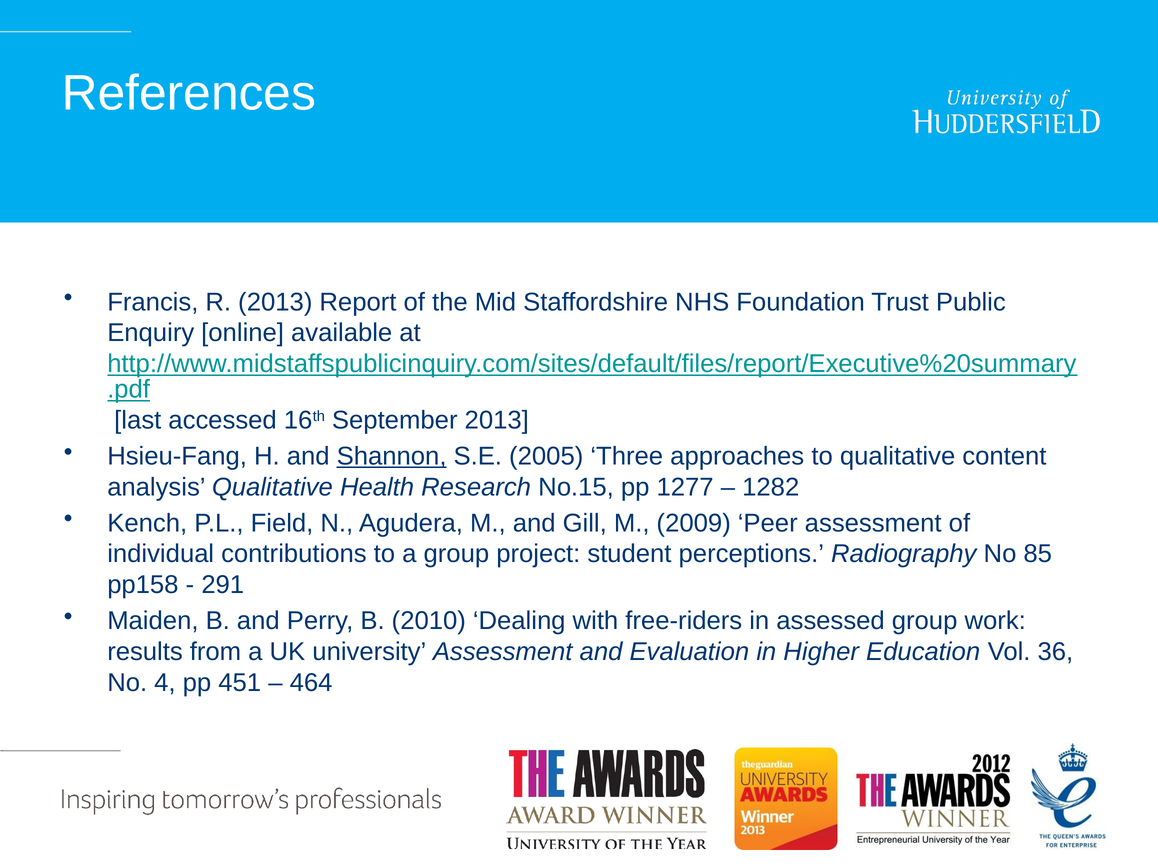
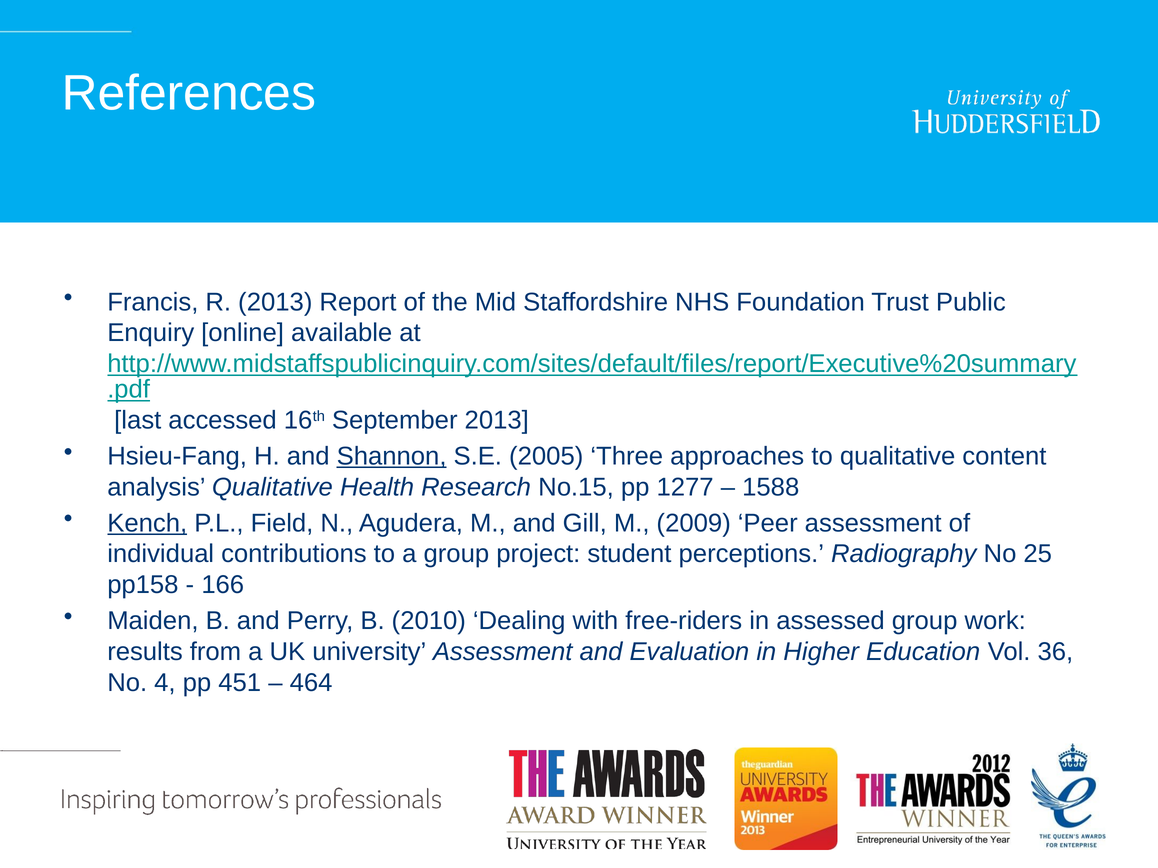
1282: 1282 -> 1588 (771, 487)
Kench underline: none -> present (147, 523)
85: 85 -> 25 (1038, 554)
291: 291 -> 166 (223, 585)
